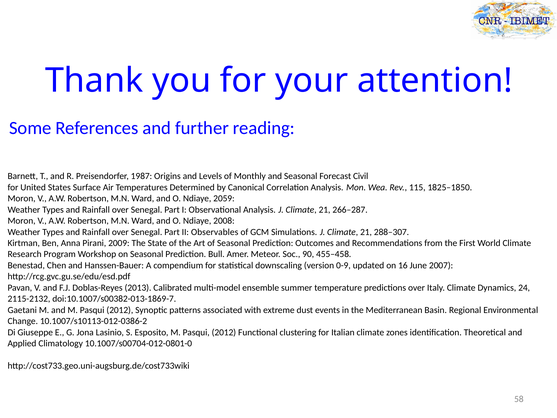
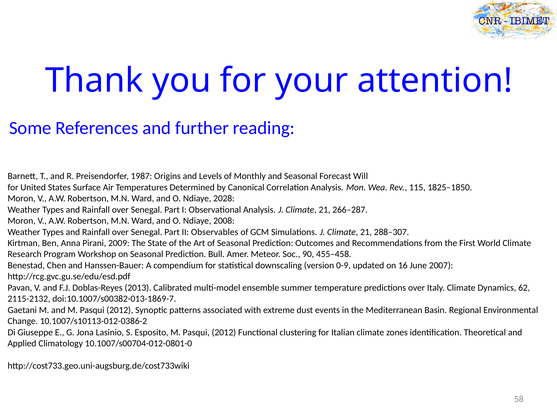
Civil: Civil -> Will (361, 176)
2059: 2059 -> 2028 (224, 198)
24: 24 -> 62 (524, 288)
